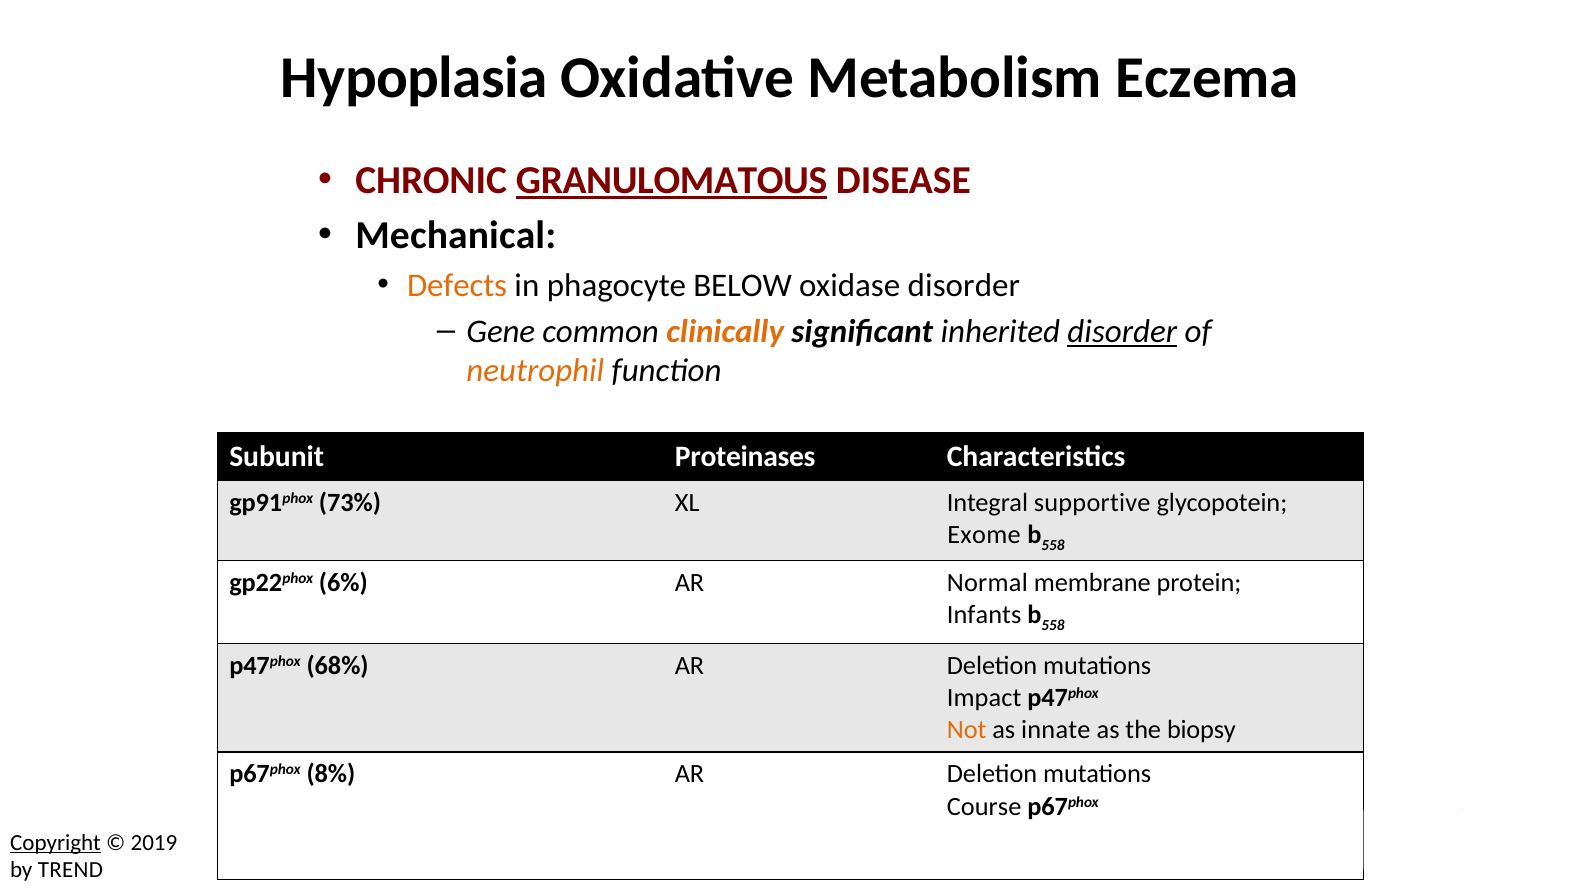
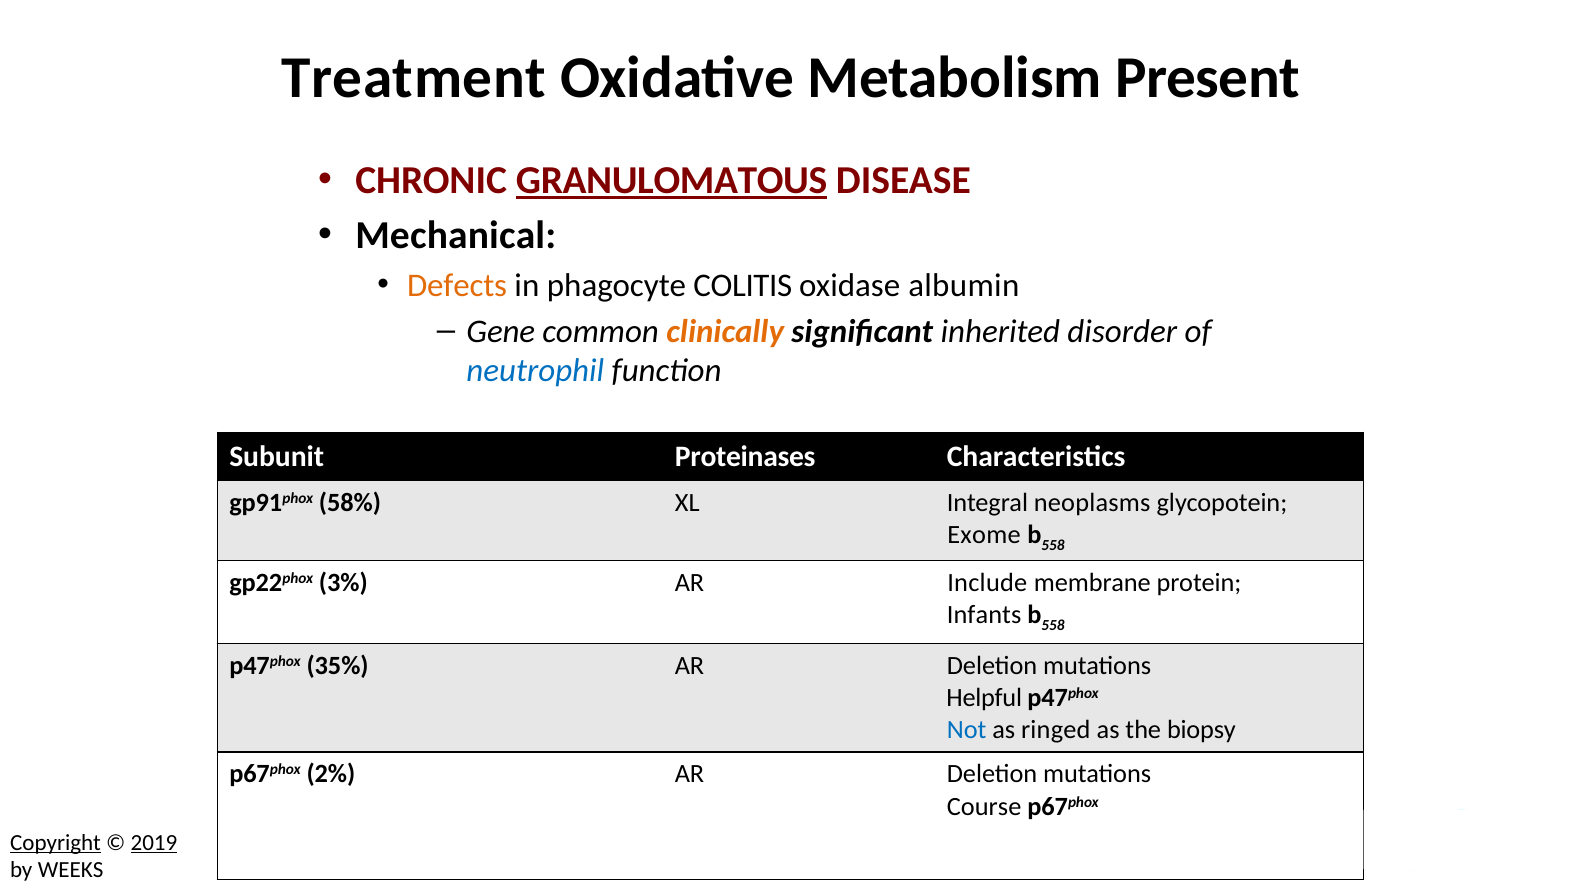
Hypoplasia: Hypoplasia -> Treatment (414, 78)
Eczema: Eczema -> Present (1208, 78)
BELOW: BELOW -> COLITIS (743, 286)
oxidase disorder: disorder -> albumin (964, 286)
disorder underline: present -> none (1122, 332)
neutrophil colour: orange -> blue (535, 371)
73%: 73% -> 58% (350, 503)
supportive: supportive -> neoplasms (1092, 503)
6%: 6% -> 3% (343, 583)
Normal: Normal -> Include (987, 583)
68%: 68% -> 35% (338, 666)
Impact: Impact -> Helpful (984, 698)
Not colour: orange -> blue (967, 730)
innate: innate -> ringed (1056, 730)
8%: 8% -> 2% (331, 774)
2019 underline: none -> present (154, 843)
TREND: TREND -> WEEKS (71, 870)
